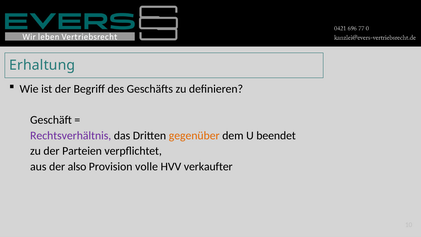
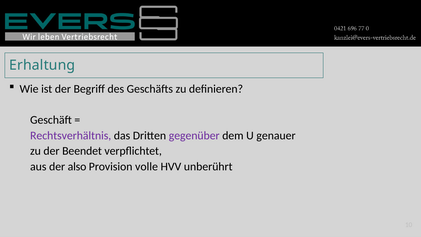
gegenüber colour: orange -> purple (194, 135)
beendet: beendet -> genauer (276, 135)
Parteien: Parteien -> Beendet (82, 151)
verkaufter: verkaufter -> unberührt (208, 167)
